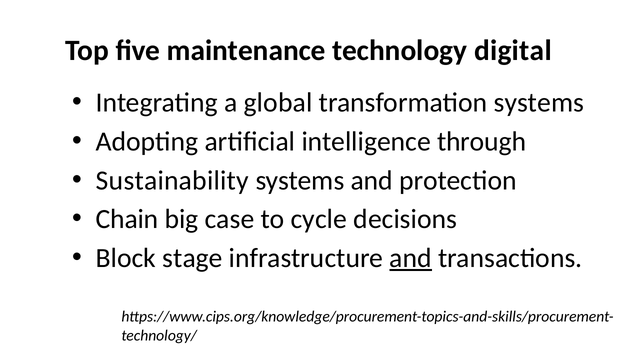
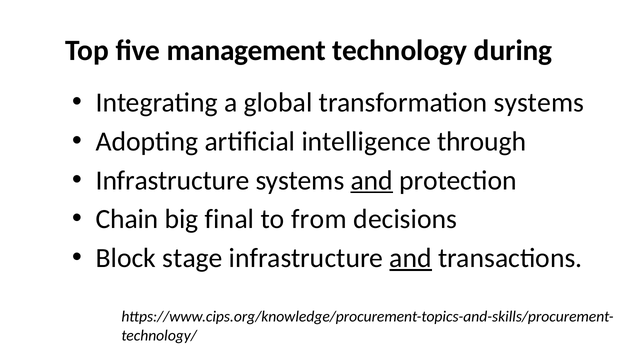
maintenance: maintenance -> management (246, 51)
digital: digital -> during (513, 51)
Sustainability: Sustainability -> Infrastructure (173, 180)
and underline: none -> present (372, 180)
case: case -> final (230, 219)
cycle: cycle -> from (319, 219)
